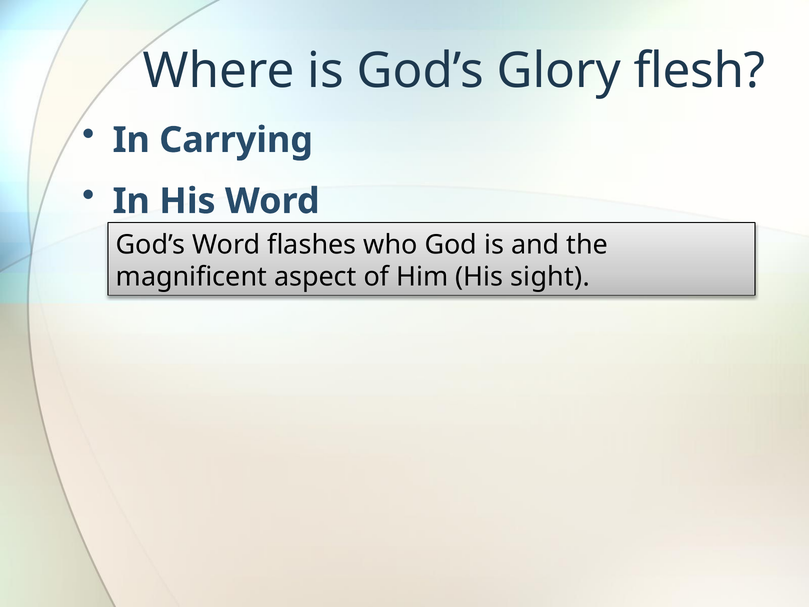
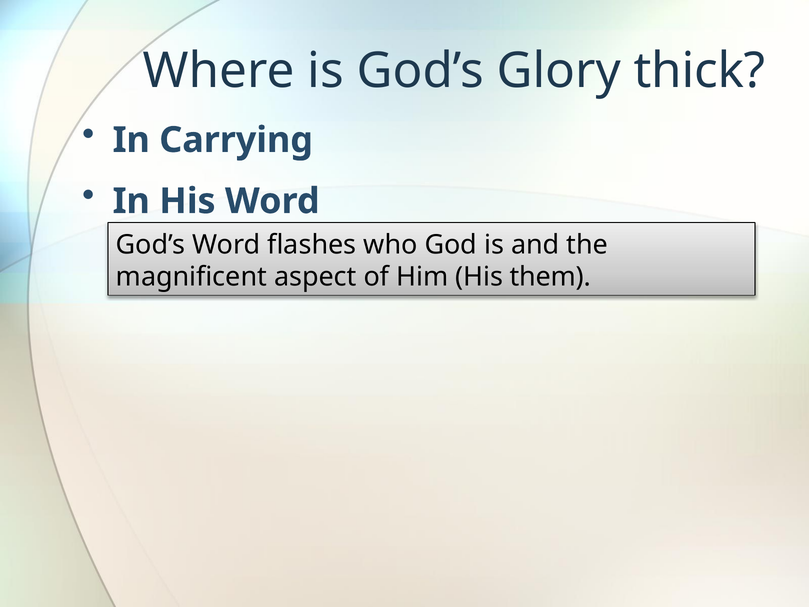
flesh: flesh -> thick (700, 71)
sight: sight -> them (550, 277)
